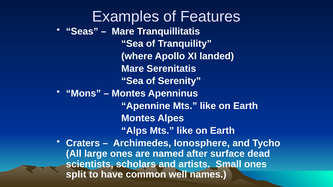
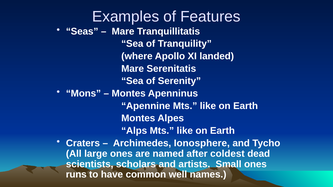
surface: surface -> coldest (227, 154)
split: split -> runs (76, 175)
